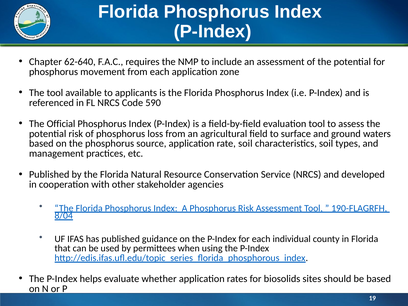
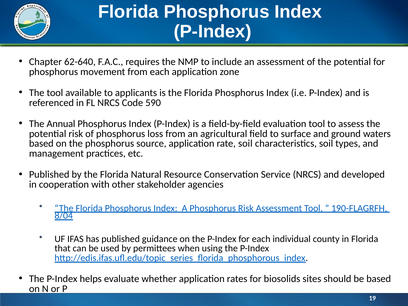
Official: Official -> Annual (61, 124)
